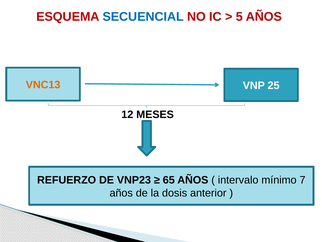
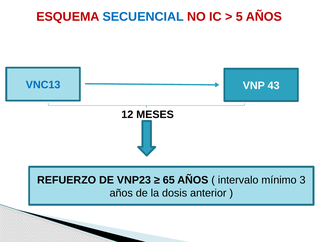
VNC13 colour: orange -> blue (43, 85)
25: 25 -> 43 (274, 85)
7: 7 -> 3 (303, 180)
